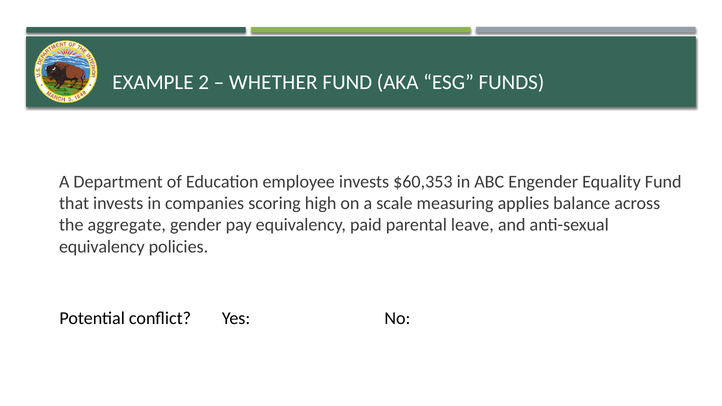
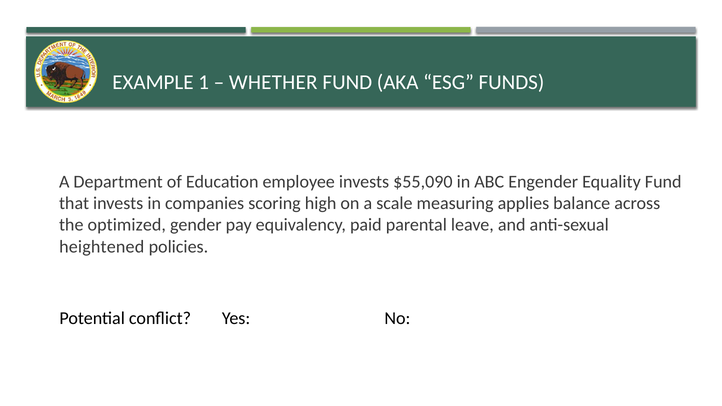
2: 2 -> 1 (204, 82)
$60,353: $60,353 -> $55,090 (423, 182)
aggregate: aggregate -> optimized (127, 225)
equivalency: equivalency -> heightened (102, 247)
